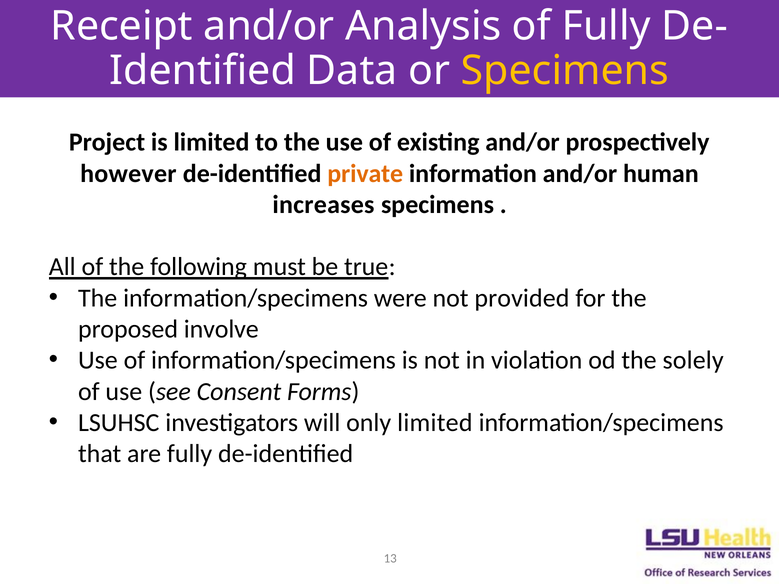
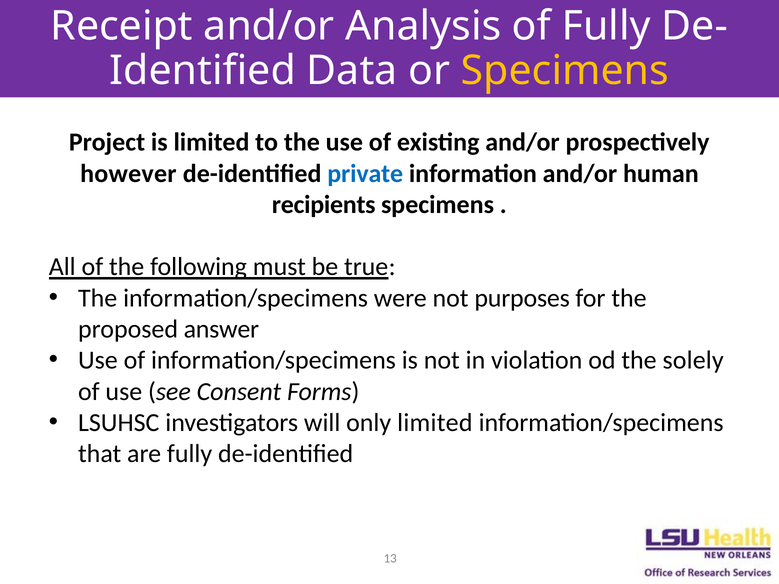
private colour: orange -> blue (365, 174)
increases: increases -> recipients (324, 205)
provided: provided -> purposes (522, 298)
involve: involve -> answer (221, 329)
